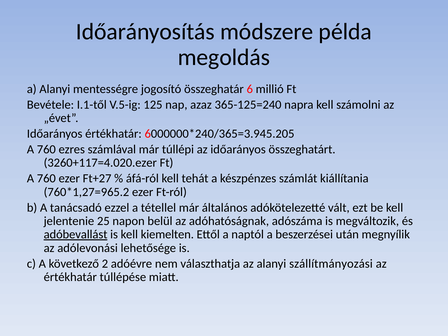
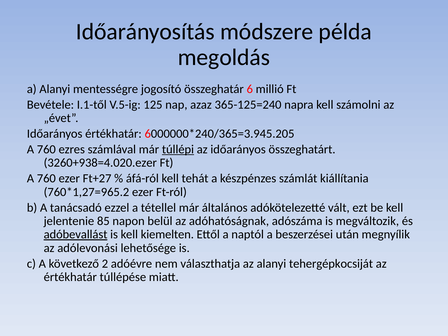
túllépi underline: none -> present (178, 149)
3260+117=4.020.ezer: 3260+117=4.020.ezer -> 3260+938=4.020.ezer (100, 163)
25: 25 -> 85 (103, 221)
szállítmányozási: szállítmányozási -> tehergépkocsiját (331, 264)
